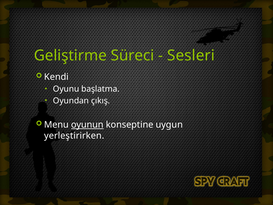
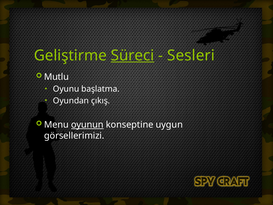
Süreci underline: none -> present (133, 55)
Kendi: Kendi -> Mutlu (56, 77)
yerleştirirken: yerleştirirken -> görsellerimizi (74, 136)
